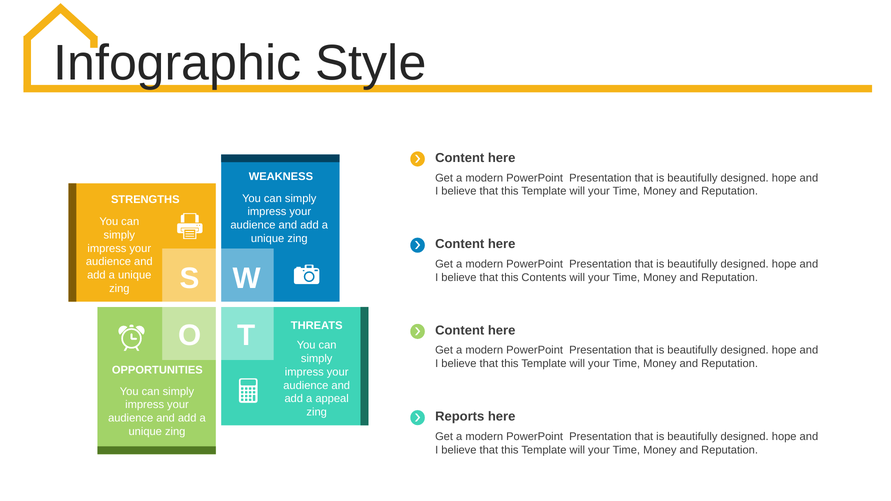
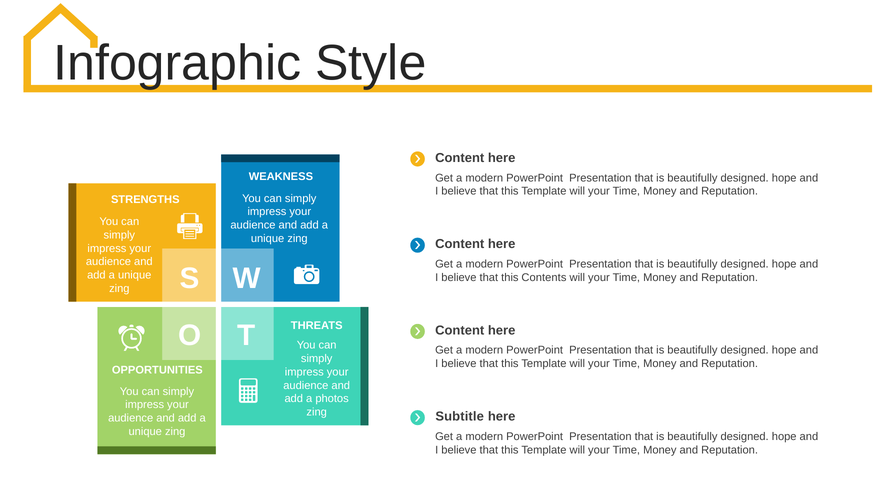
appeal: appeal -> photos (332, 399)
Reports: Reports -> Subtitle (460, 417)
